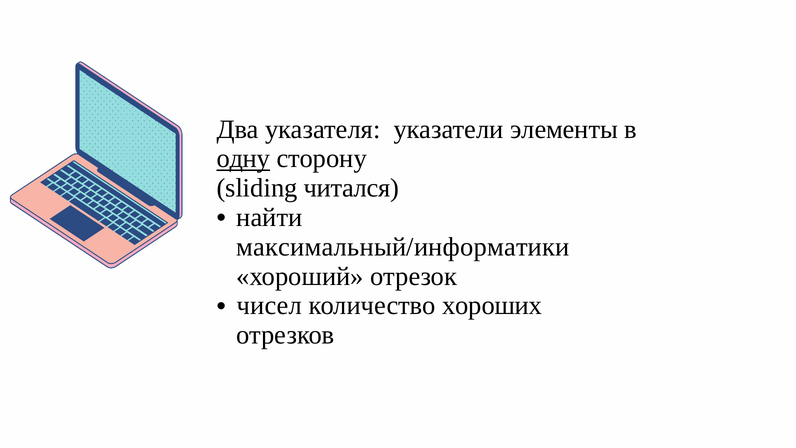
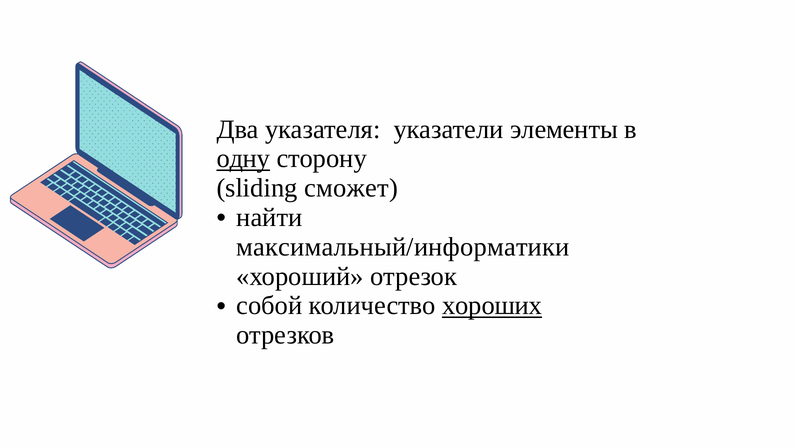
читался: читался -> сможет (351, 188)
чисел: чисел -> собой (269, 305)
хороших underline: none -> present (492, 305)
